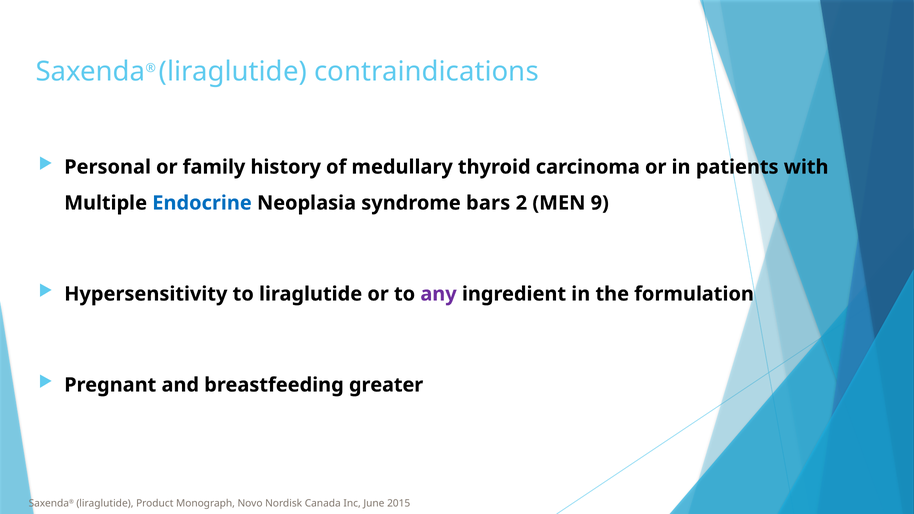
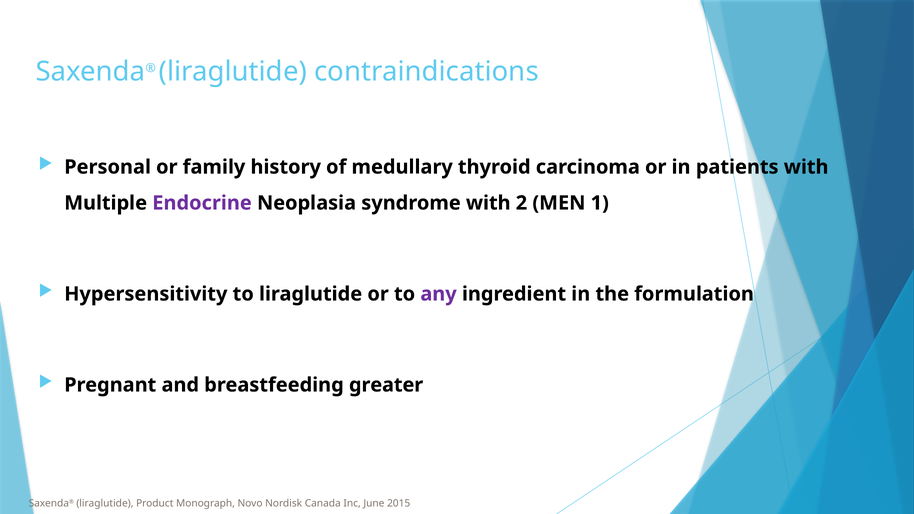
Endocrine colour: blue -> purple (202, 203)
syndrome bars: bars -> with (488, 203)
9: 9 -> 1 (600, 203)
